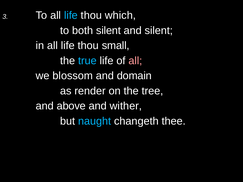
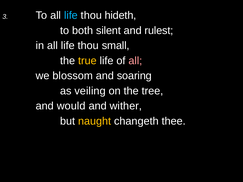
which: which -> hideth (120, 15)
and silent: silent -> rulest (159, 30)
true colour: light blue -> yellow (87, 61)
domain: domain -> soaring (134, 76)
render: render -> veiling (90, 91)
above: above -> would (71, 106)
naught colour: light blue -> yellow (95, 121)
